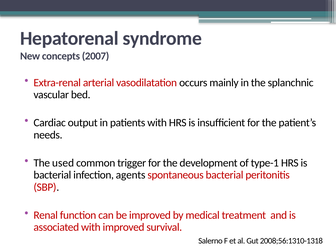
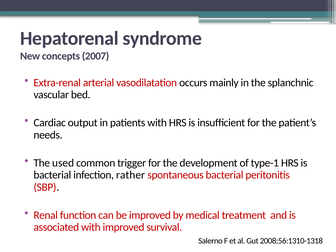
agents: agents -> rather (130, 175)
